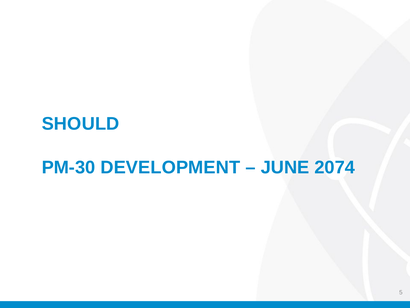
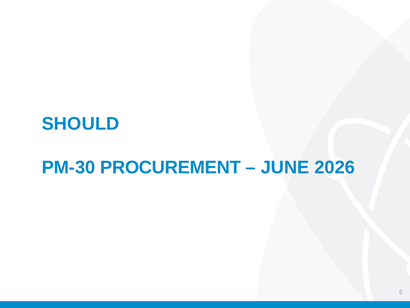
DEVELOPMENT: DEVELOPMENT -> PROCUREMENT (170, 167)
2074: 2074 -> 2026 (335, 167)
